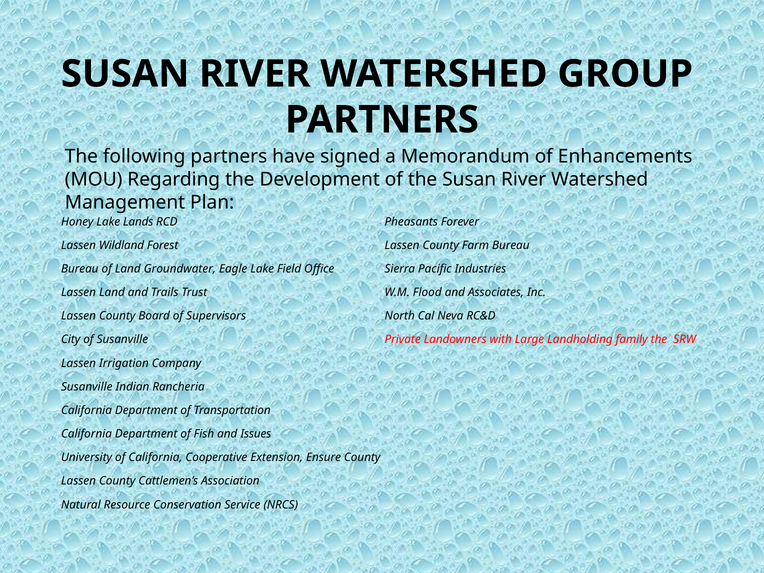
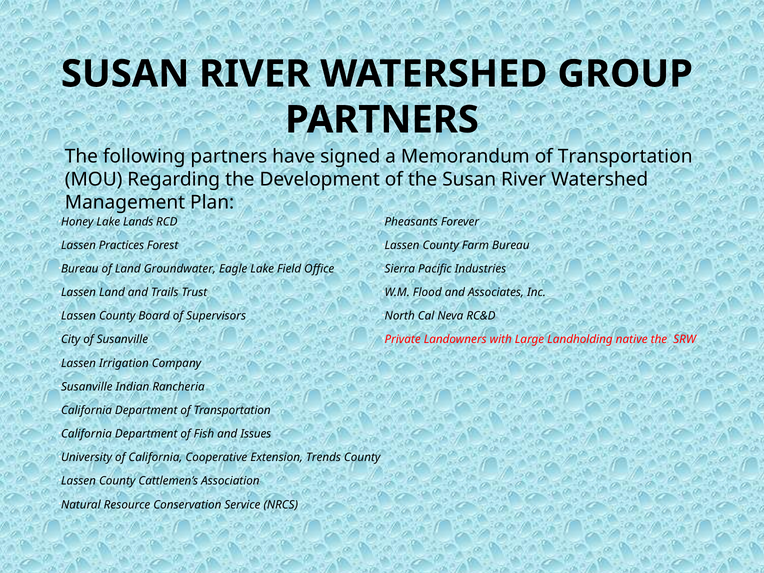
Memorandum of Enhancements: Enhancements -> Transportation (625, 157)
Wildland: Wildland -> Practices (121, 245)
family: family -> native (632, 340)
Ensure: Ensure -> Trends (324, 457)
